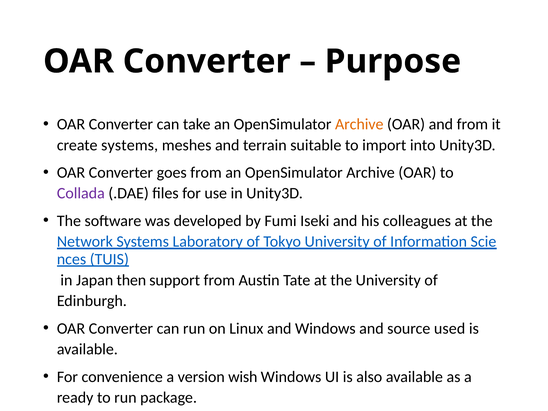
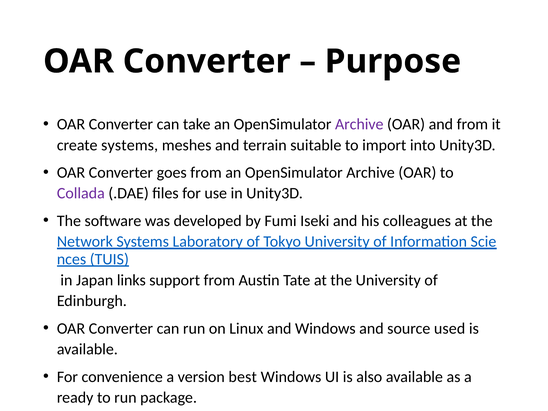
Archive colour: orange -> purple (359, 124)
then: then -> links (131, 280)
wish: wish -> best (243, 377)
